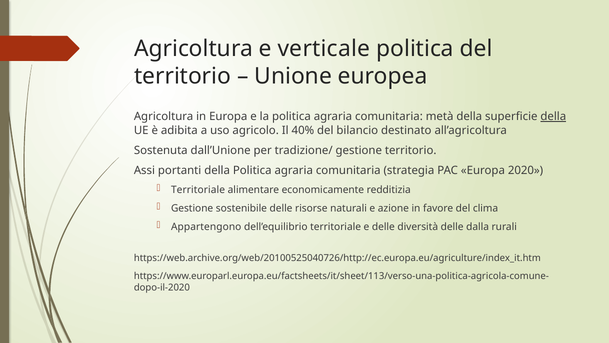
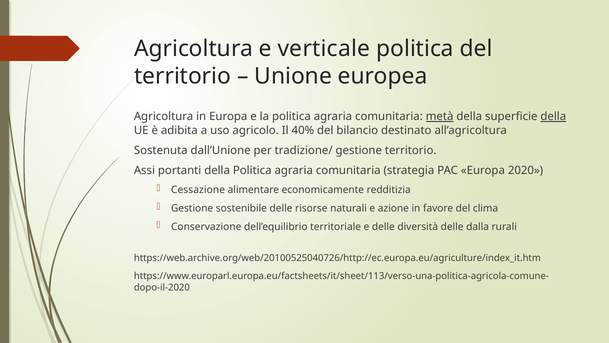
metà underline: none -> present (440, 117)
Territoriale: Territoriale -> Cessazione (198, 189)
Appartengono: Appartengono -> Conservazione (206, 227)
